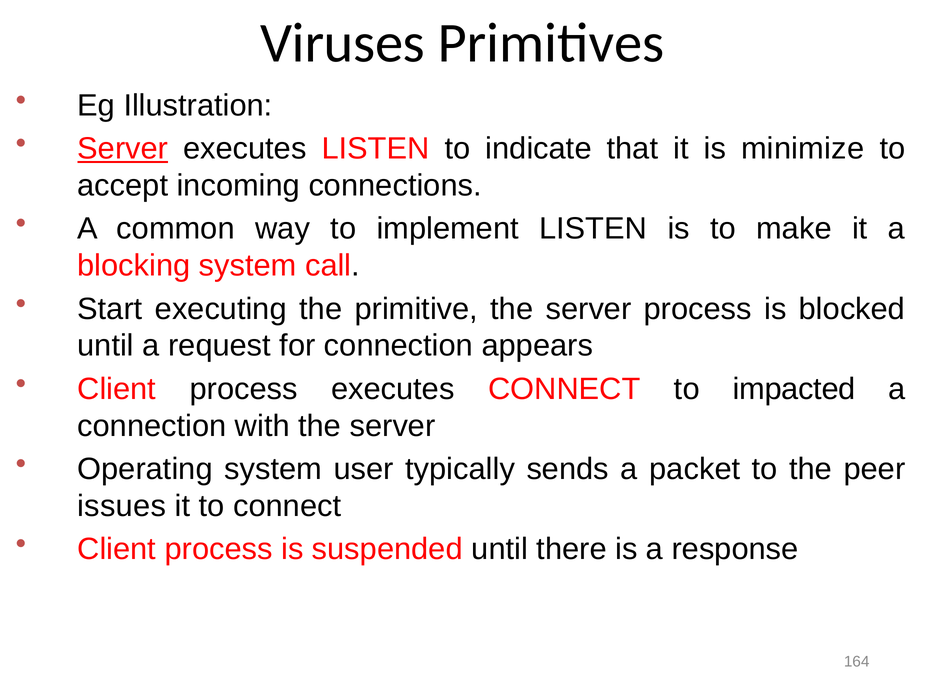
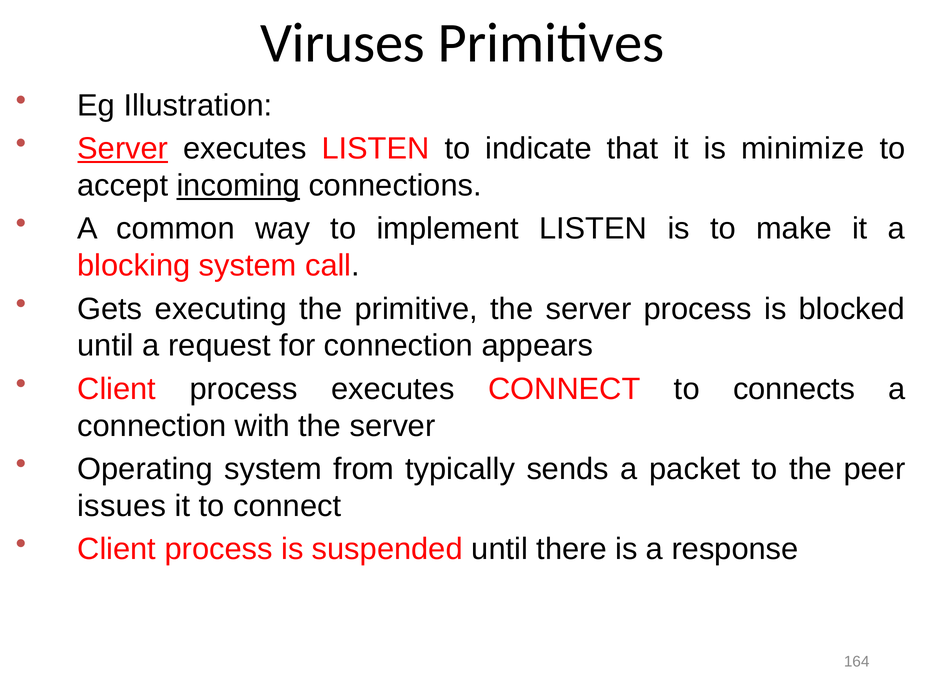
incoming underline: none -> present (238, 186)
Start: Start -> Gets (110, 309)
impacted: impacted -> connects (794, 389)
user: user -> from (364, 470)
